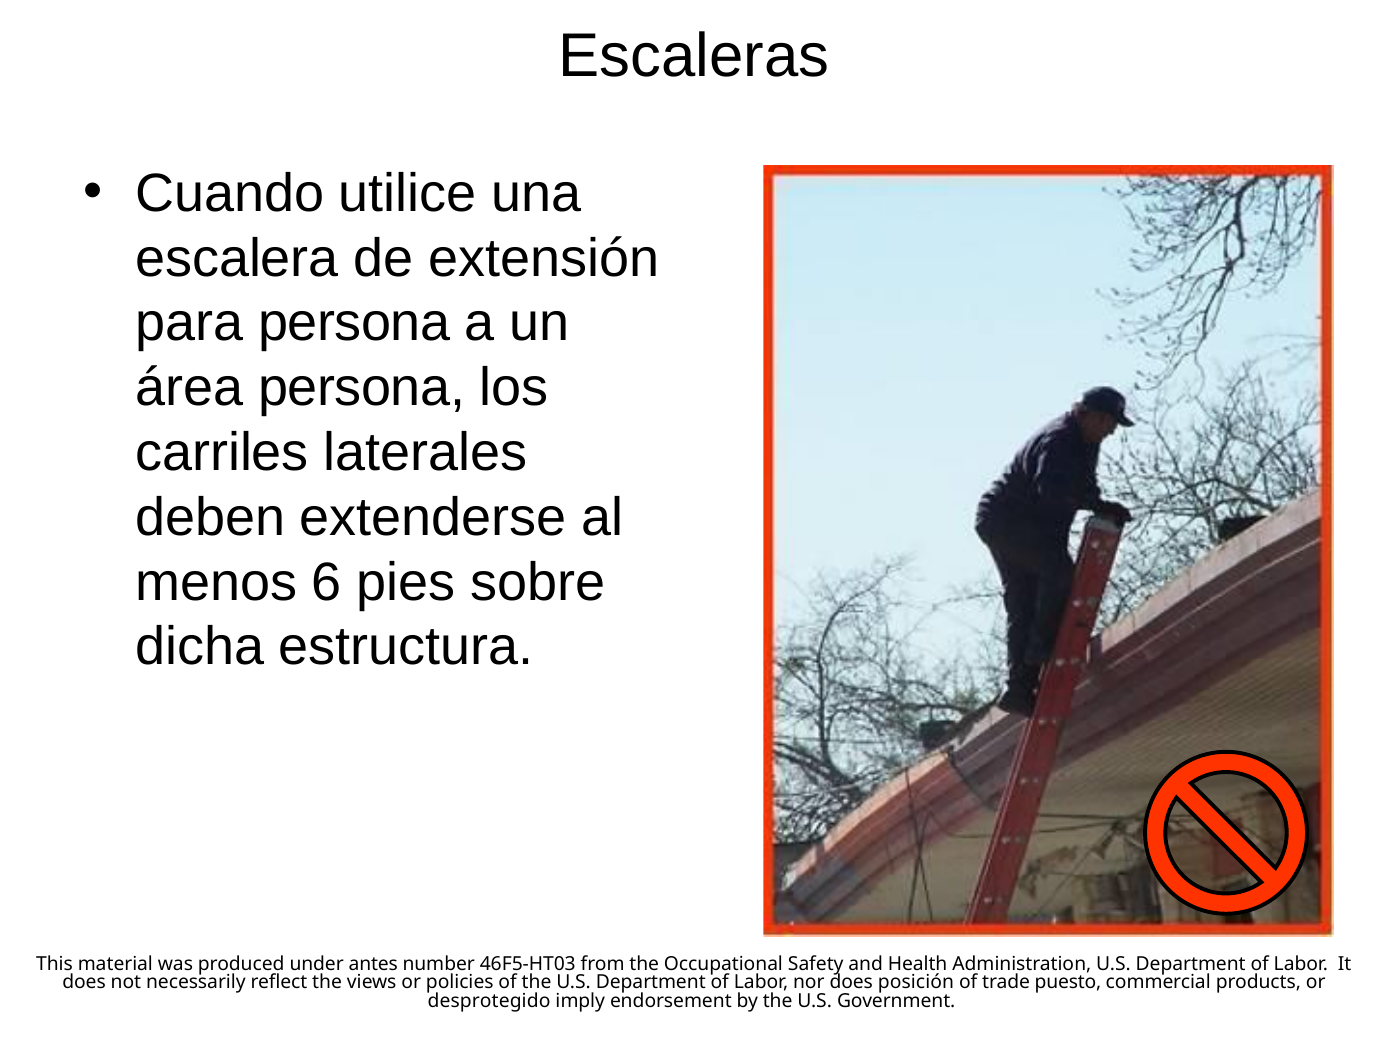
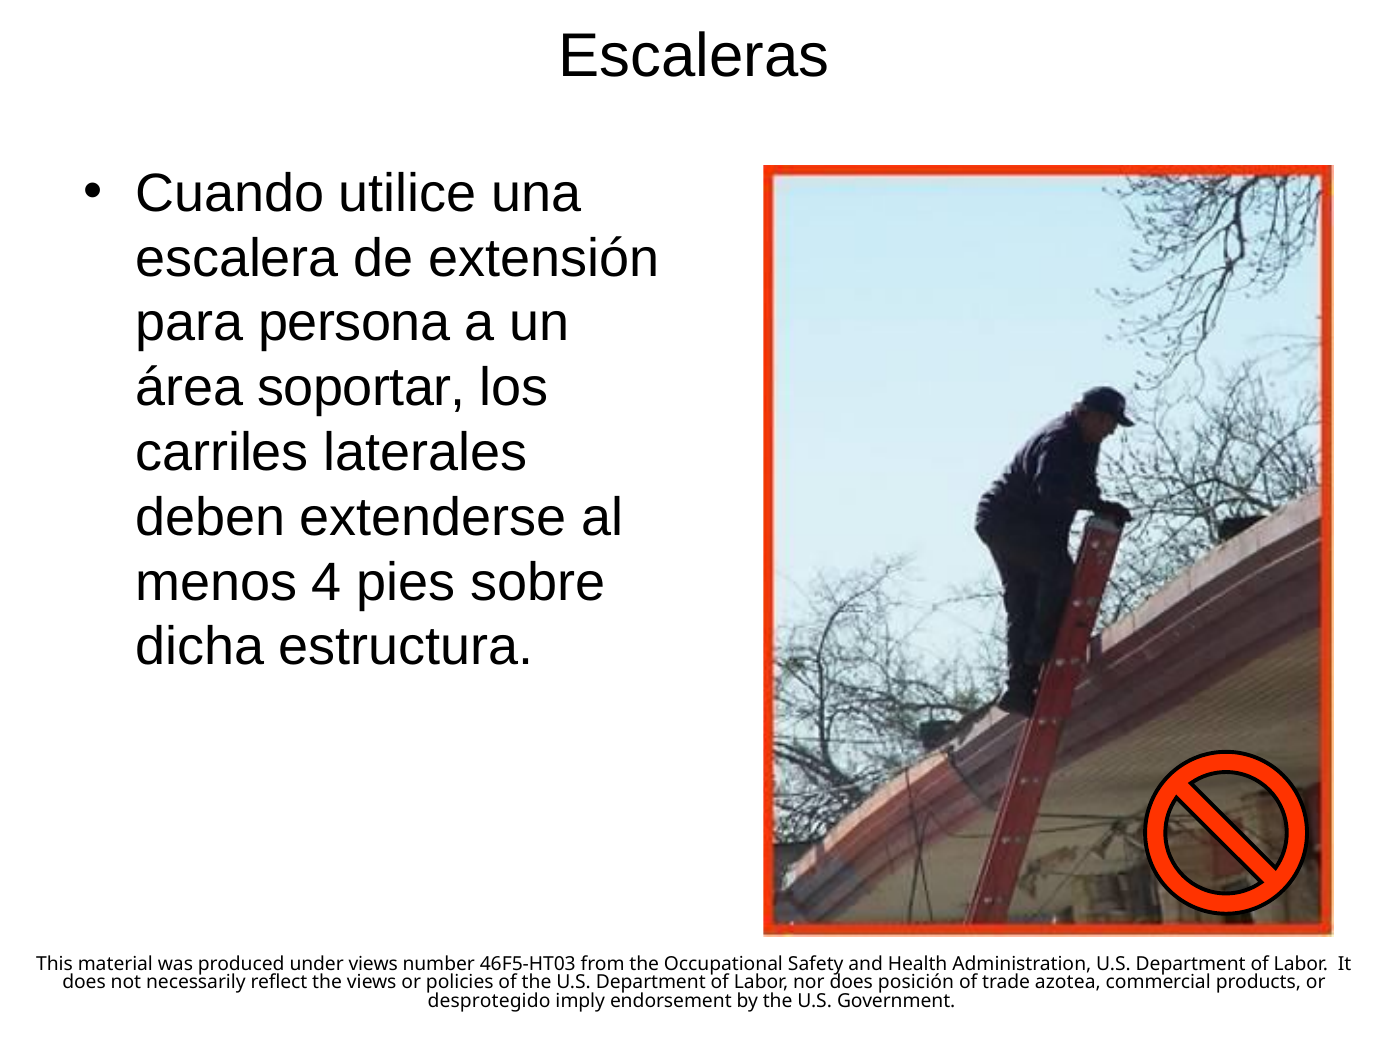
área persona: persona -> soportar (362, 388)
6: 6 -> 4 (327, 582)
under antes: antes -> views (373, 964)
puesto: puesto -> azotea (1068, 982)
